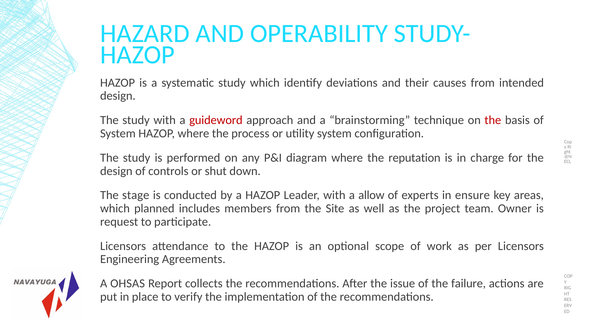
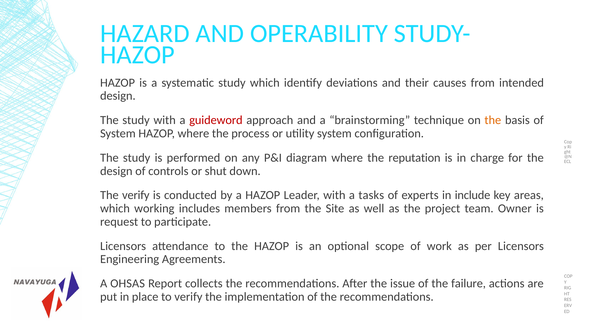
the colour: red -> orange (493, 120)
The stage: stage -> verify (136, 195)
allow: allow -> tasks (371, 195)
ensure: ensure -> include (473, 195)
planned: planned -> working (154, 209)
